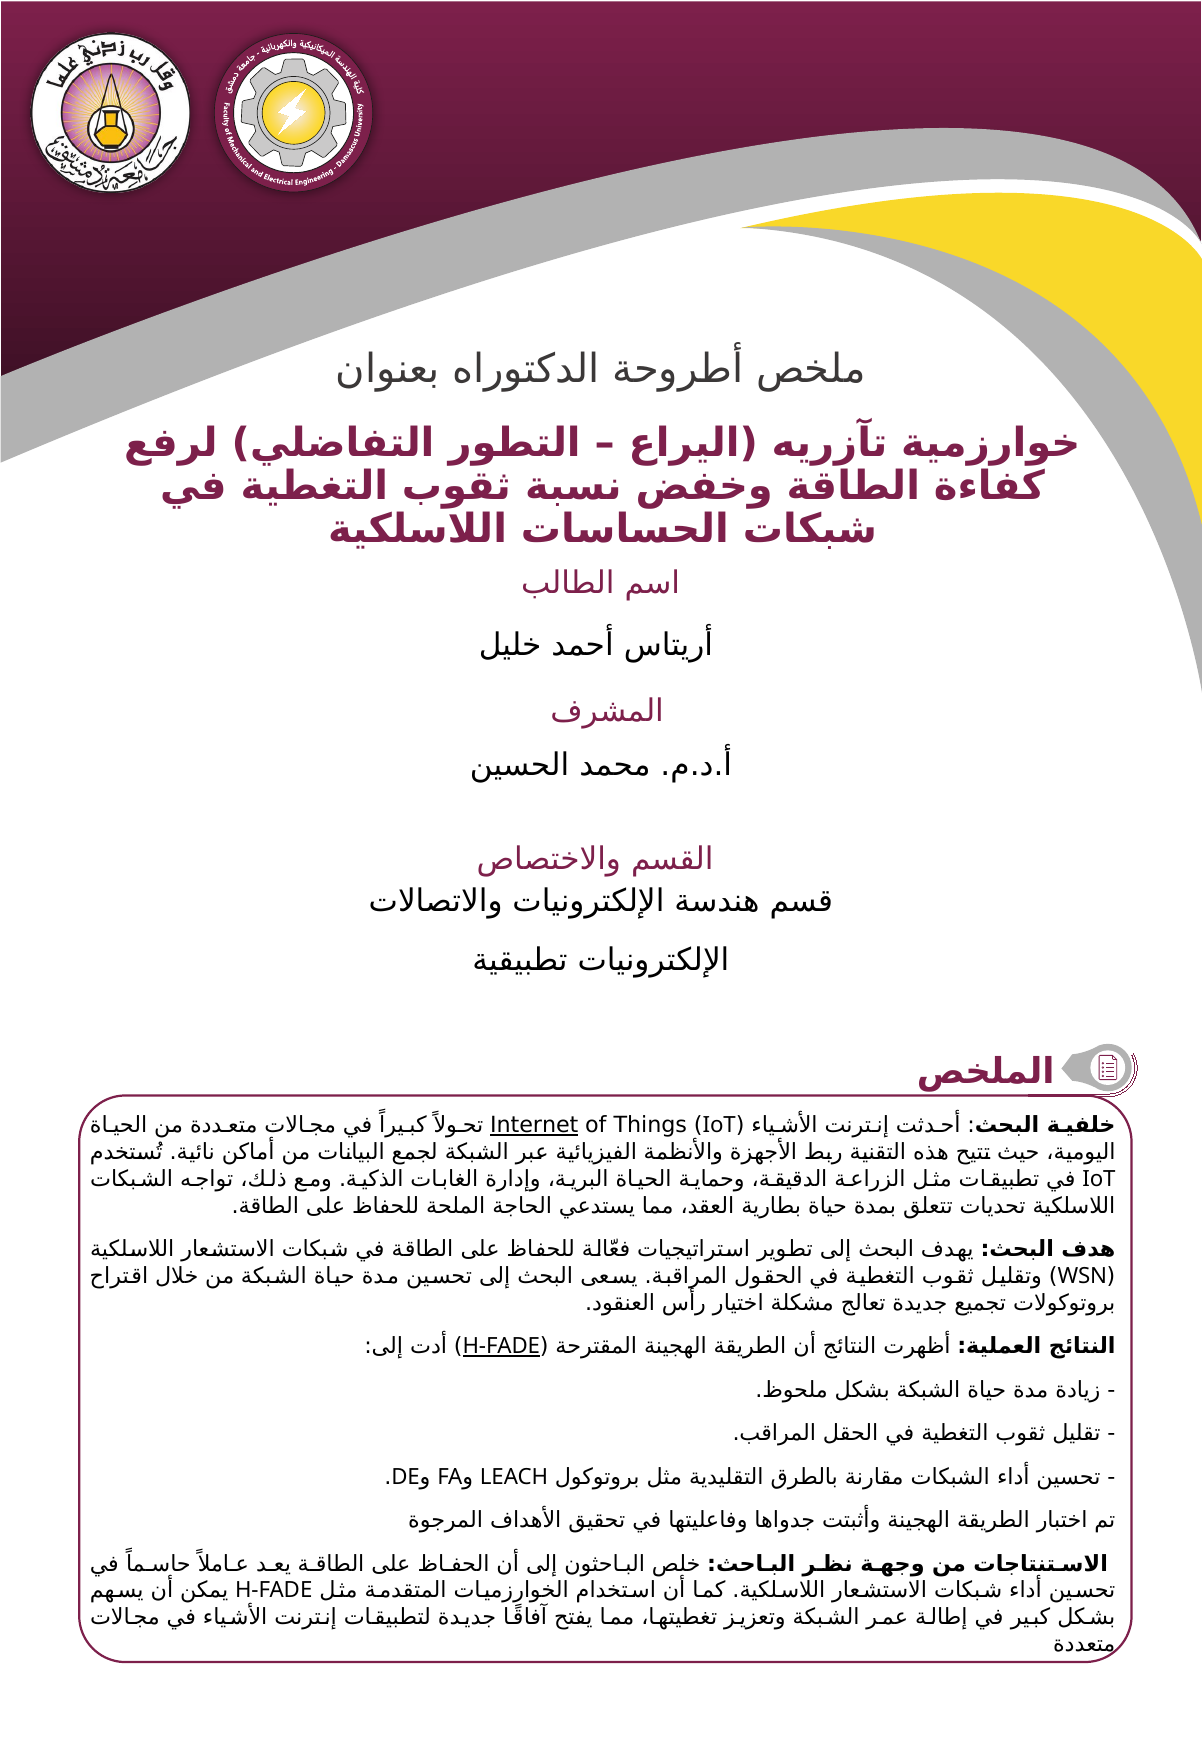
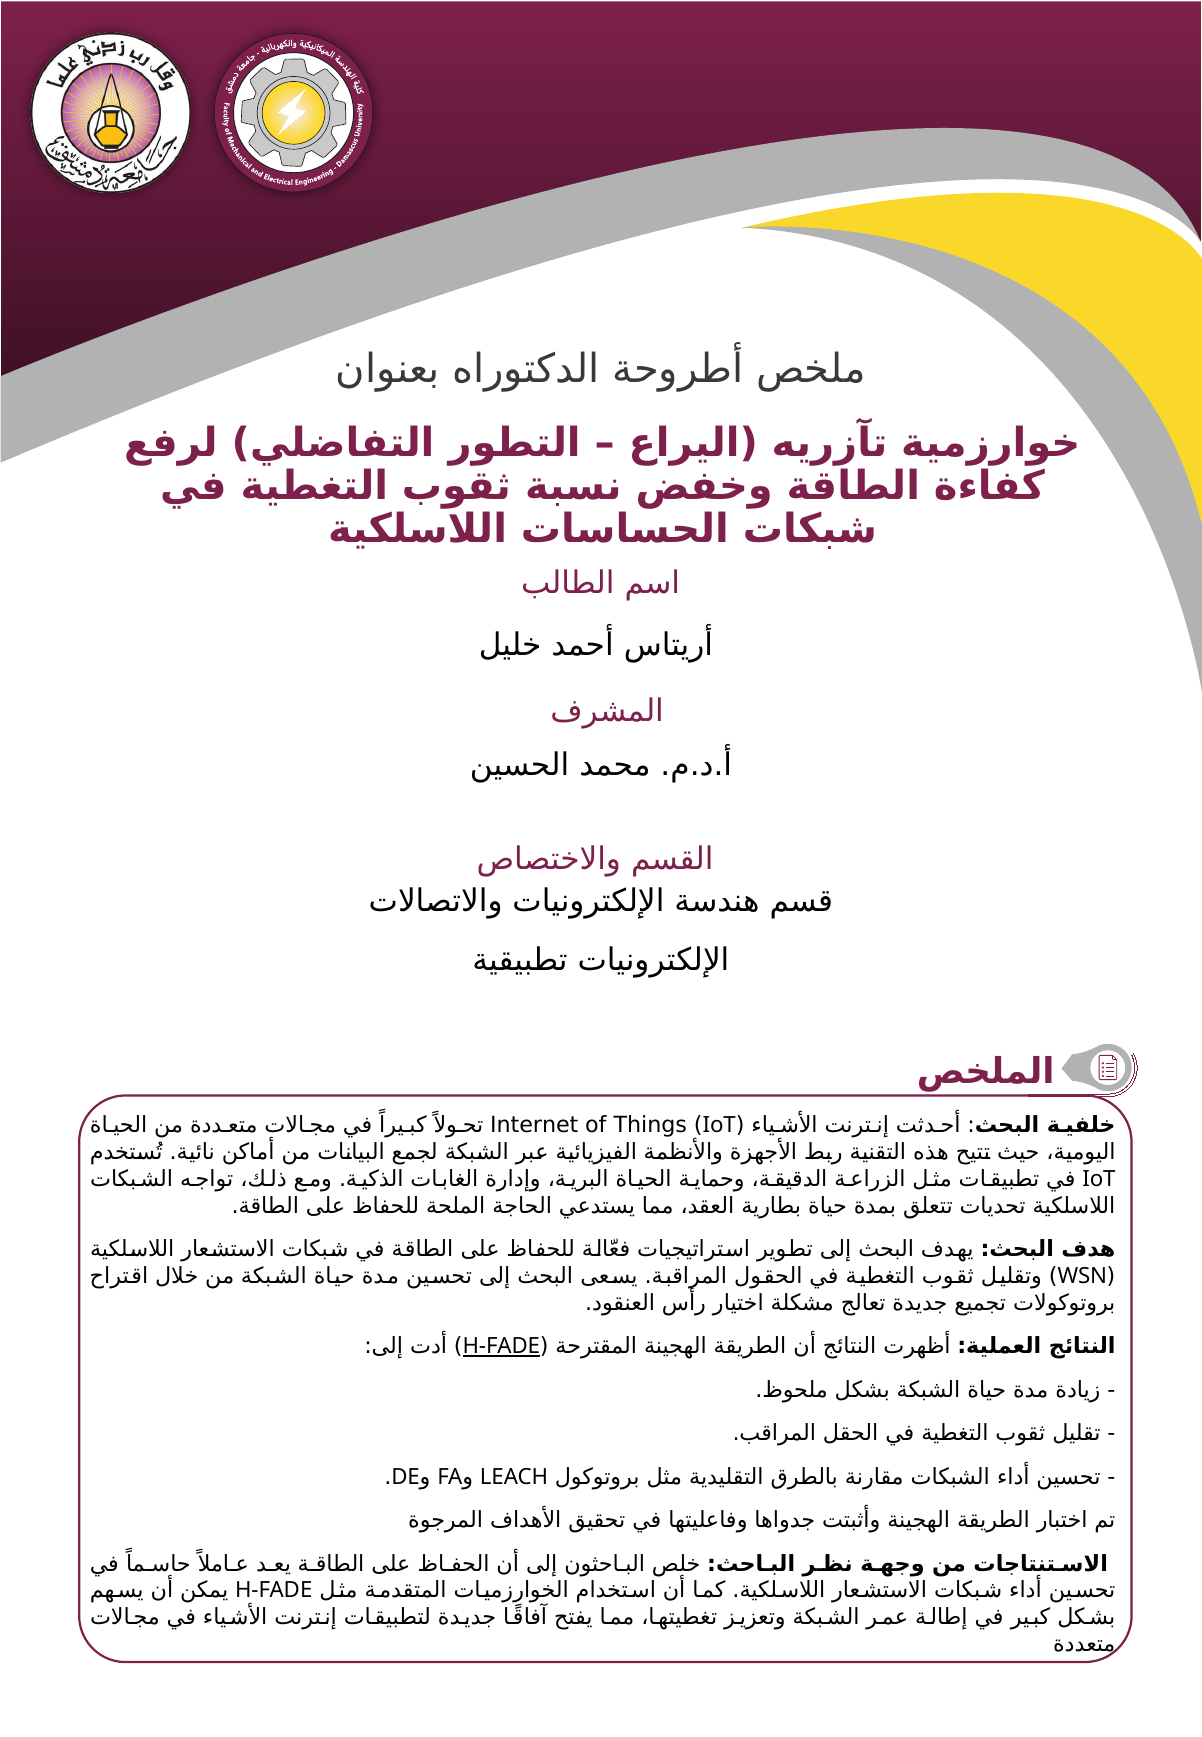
Internet underline: present -> none (534, 1125)
